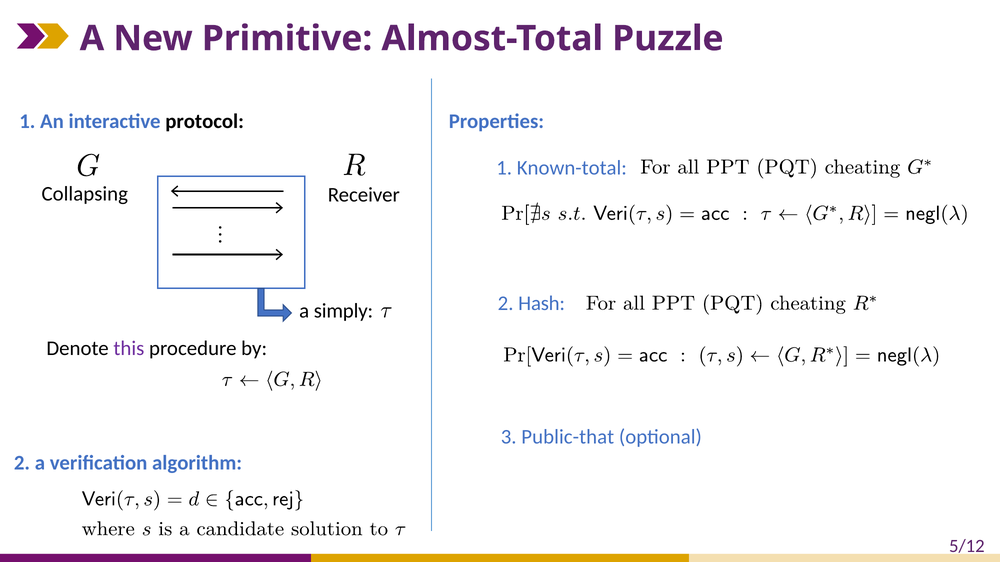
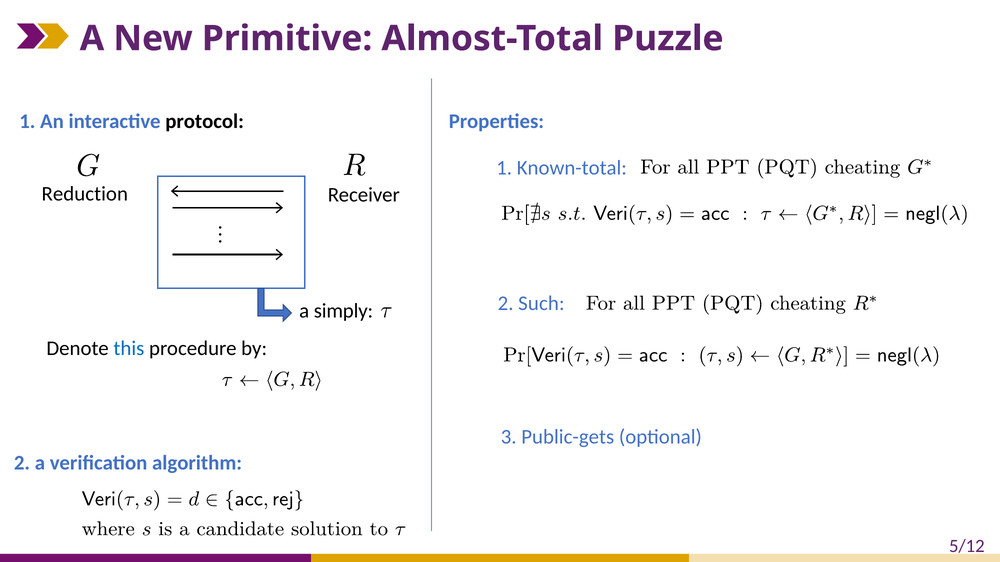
Collapsing: Collapsing -> Reduction (85, 194)
Hash: Hash -> Such (541, 304)
this colour: purple -> blue (129, 349)
Public-that: Public-that -> Public-gets (568, 437)
